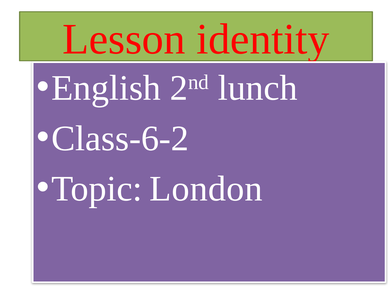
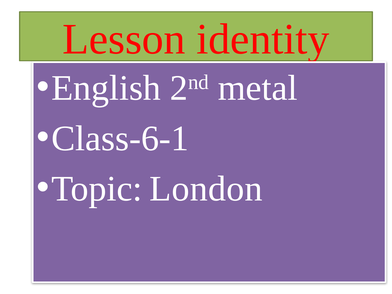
lunch: lunch -> metal (258, 88)
Class-6-2: Class-6-2 -> Class-6-1 (120, 138)
